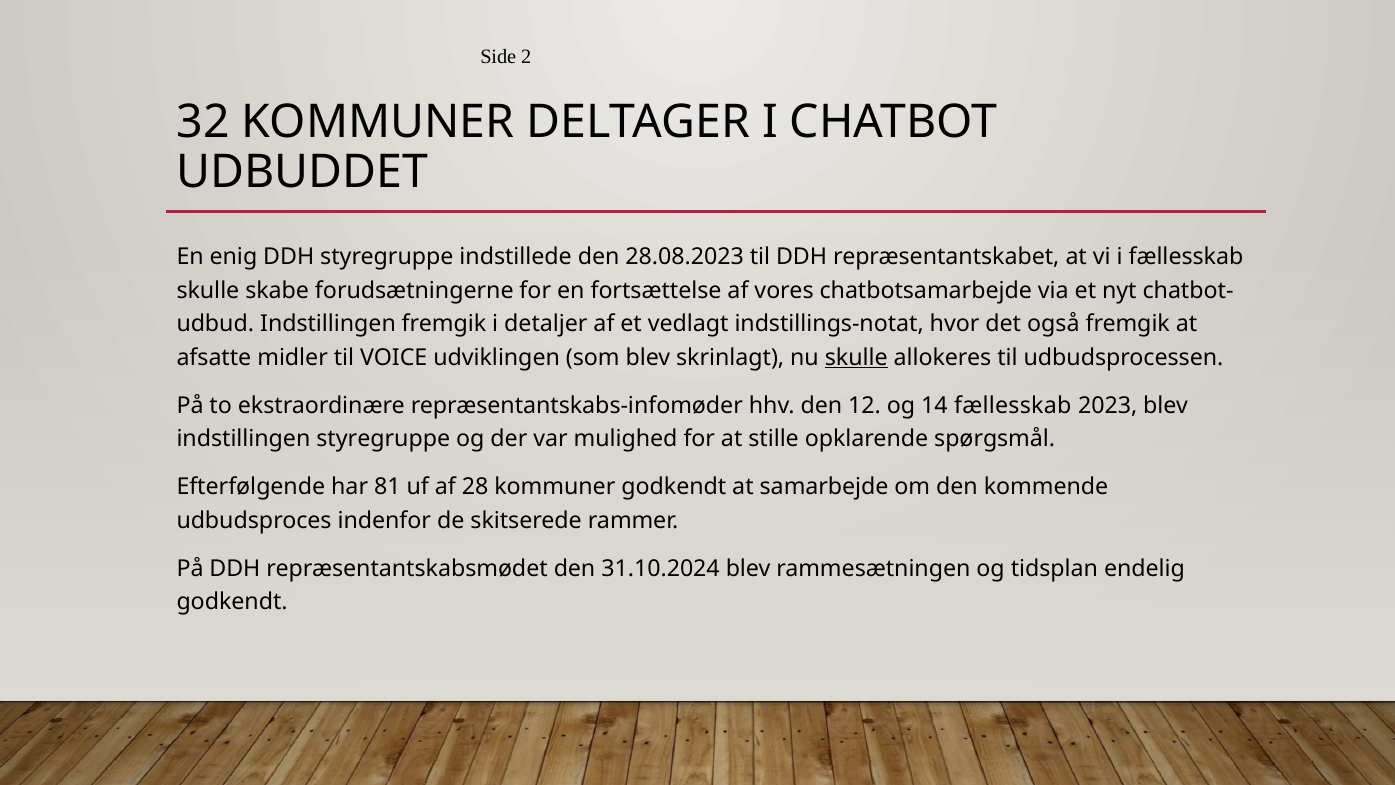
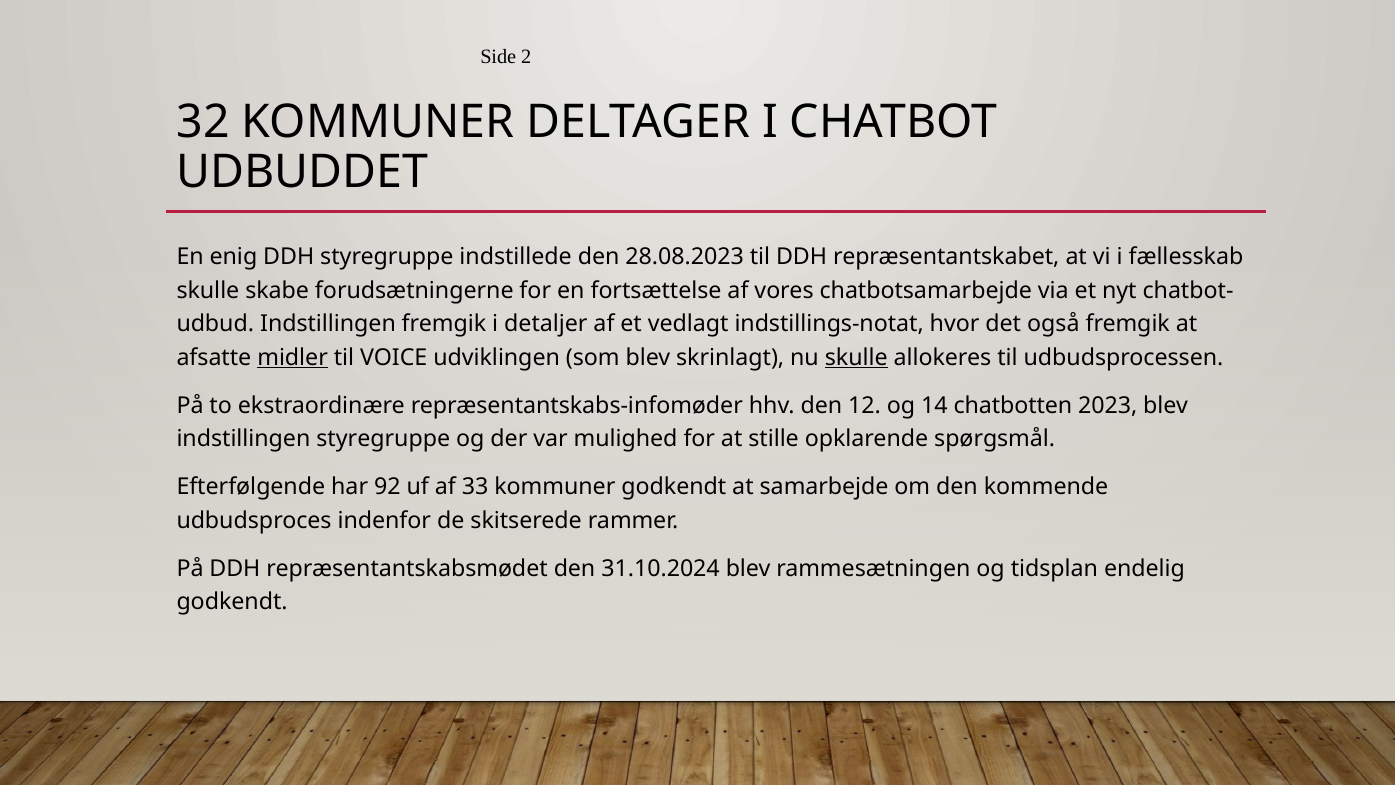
midler underline: none -> present (293, 357)
14 fællesskab: fællesskab -> chatbotten (1013, 405)
81: 81 -> 92 (387, 487)
28: 28 -> 33 (475, 487)
